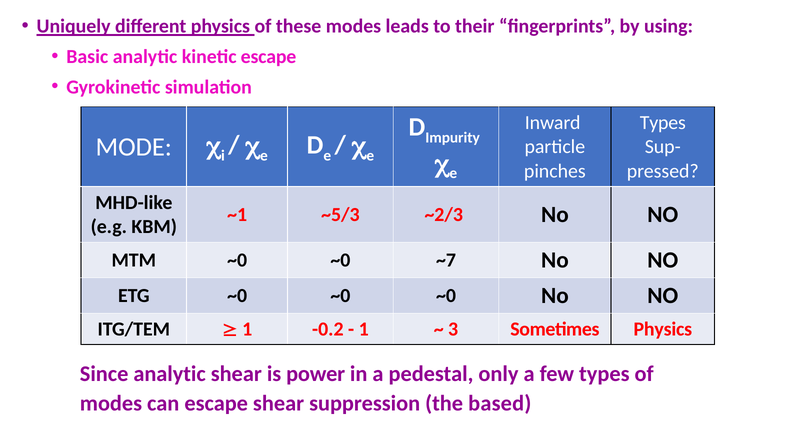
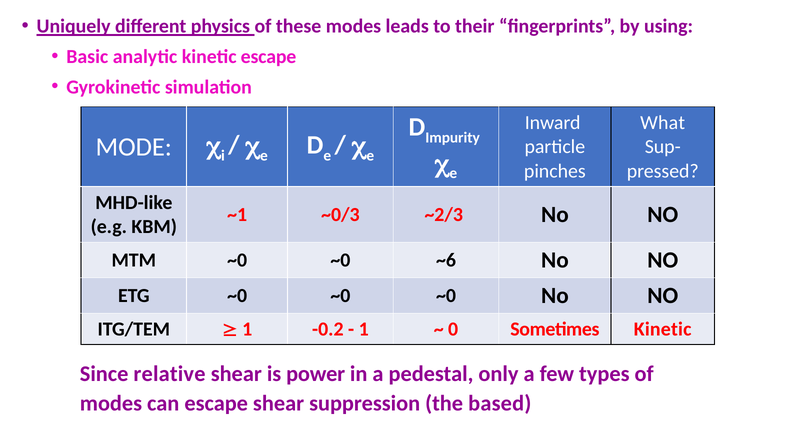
Types: Types -> What (663, 122)
~5/3: ~5/3 -> ~0/3 (340, 214)
~7: ~7 -> ~6 (446, 260)
3: 3 -> 0 (453, 329)
Sometimes Physics: Physics -> Kinetic (663, 329)
Since analytic: analytic -> relative (169, 374)
